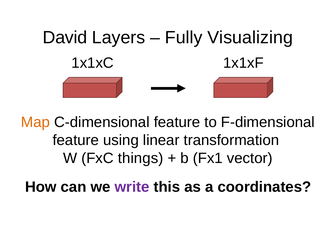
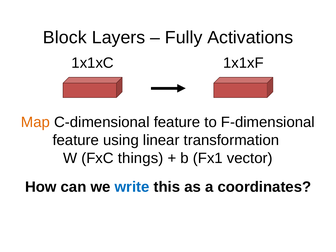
David: David -> Block (65, 38)
Visualizing: Visualizing -> Activations (250, 38)
write colour: purple -> blue (132, 187)
